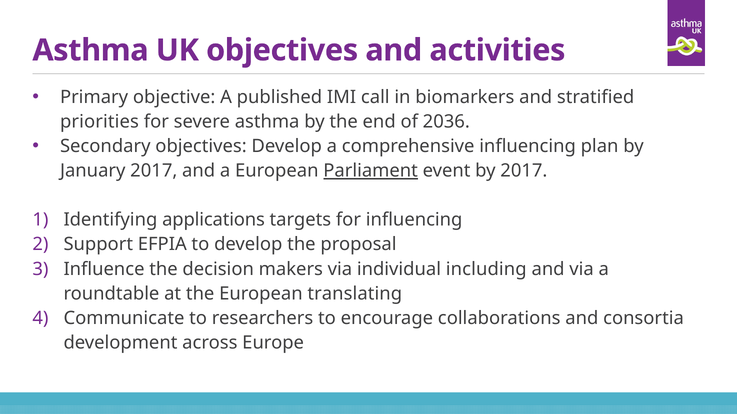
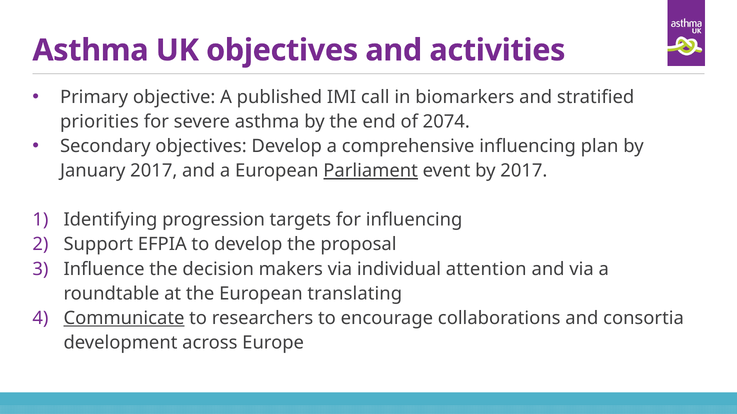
2036: 2036 -> 2074 (446, 122)
applications: applications -> progression (214, 220)
including: including -> attention (486, 269)
Communicate underline: none -> present (124, 318)
